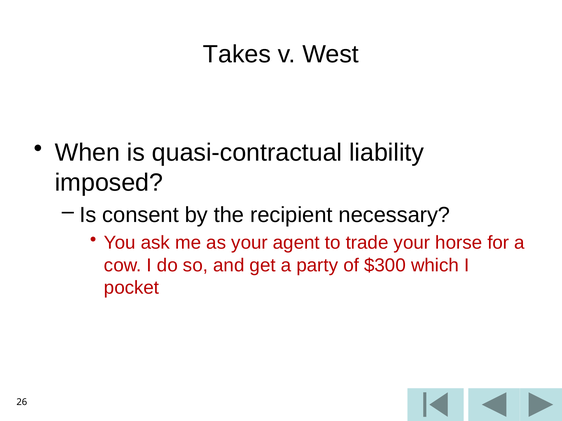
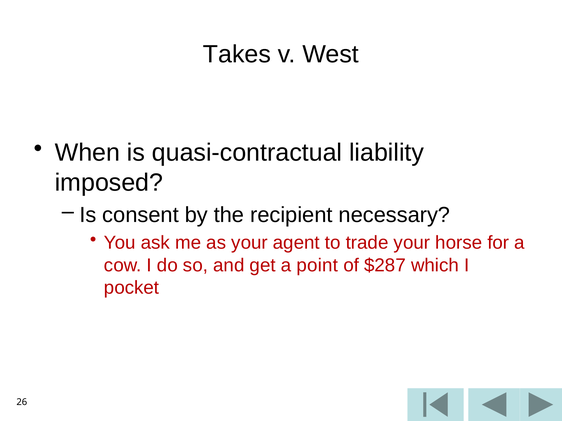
party: party -> point (317, 266)
$300: $300 -> $287 (385, 266)
